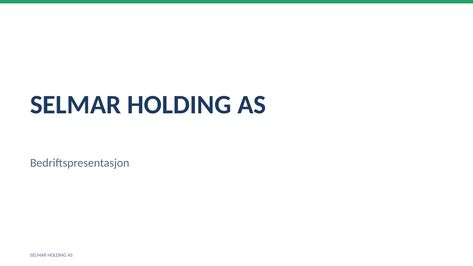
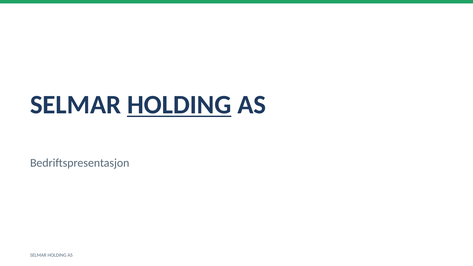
HOLDING underline: none -> present (179, 105)
